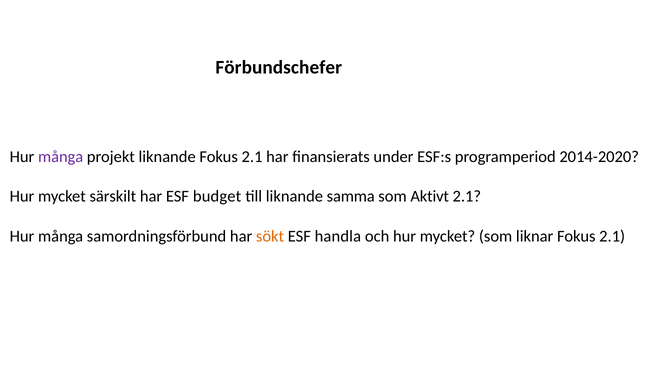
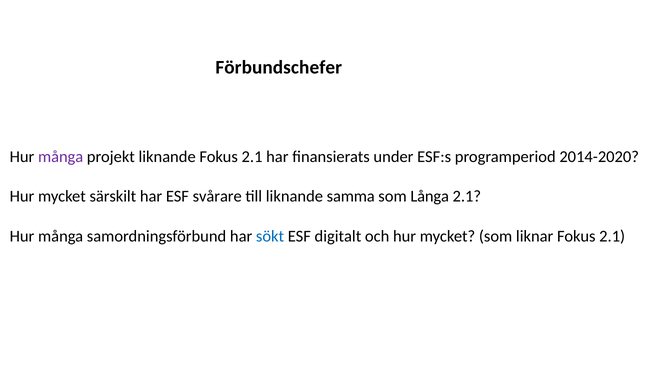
budget: budget -> svårare (217, 197)
Aktivt: Aktivt -> Långa (430, 197)
sökt colour: orange -> blue (270, 236)
handla: handla -> digitalt (338, 236)
